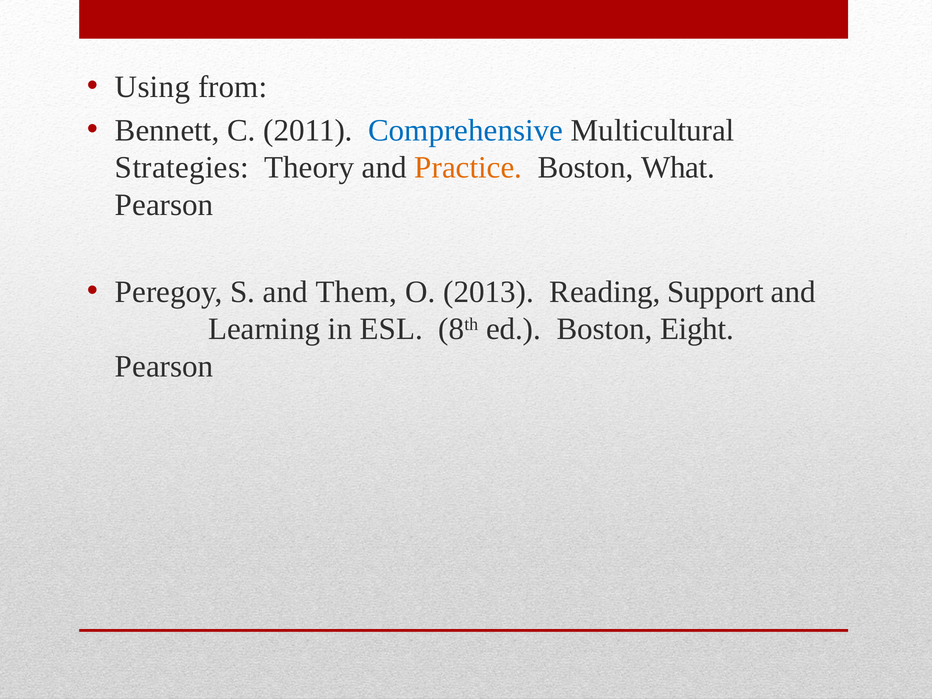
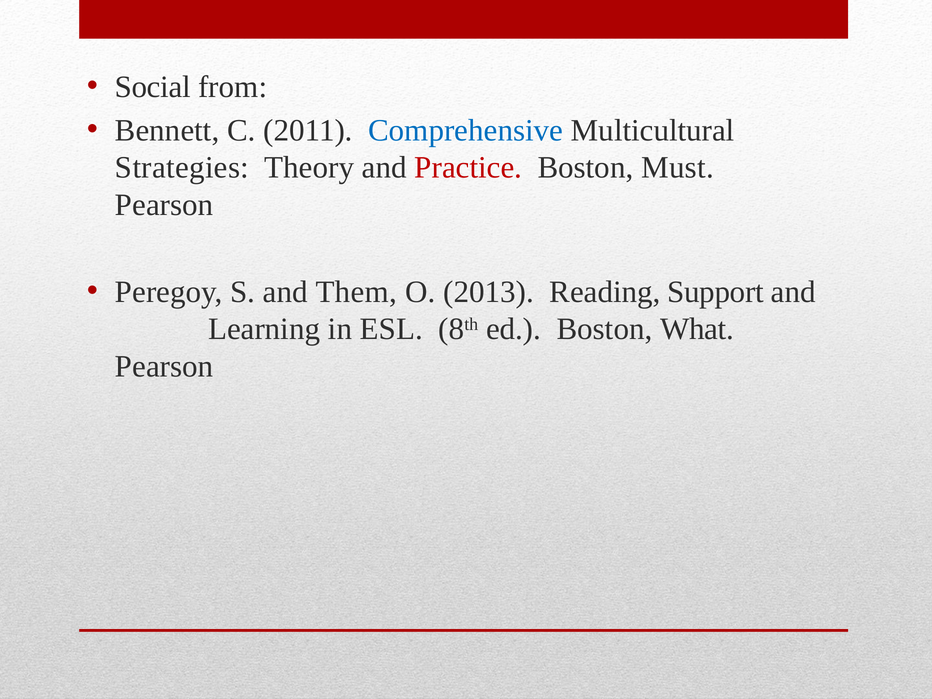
Using: Using -> Social (153, 87)
Practice colour: orange -> red (468, 168)
What: What -> Must (678, 168)
Eight: Eight -> What (697, 329)
